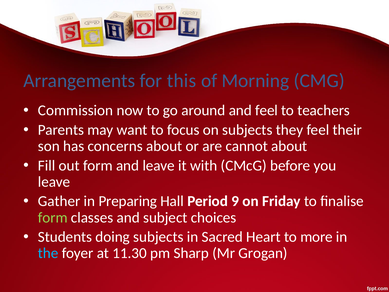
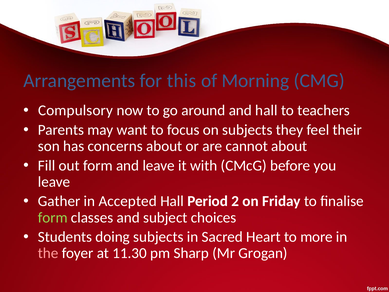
Commission: Commission -> Compulsory (76, 110)
and feel: feel -> hall (266, 110)
Preparing: Preparing -> Accepted (128, 201)
9: 9 -> 2 (235, 201)
the colour: light blue -> pink (48, 253)
